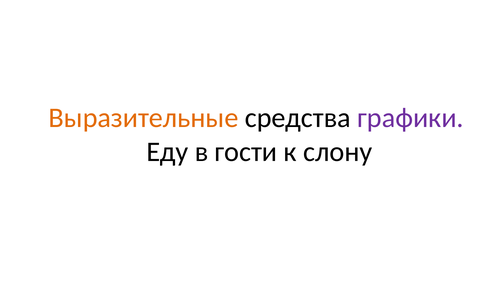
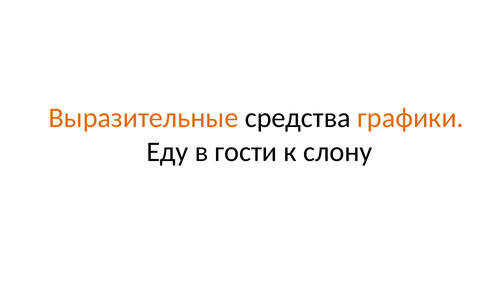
графики colour: purple -> orange (410, 118)
